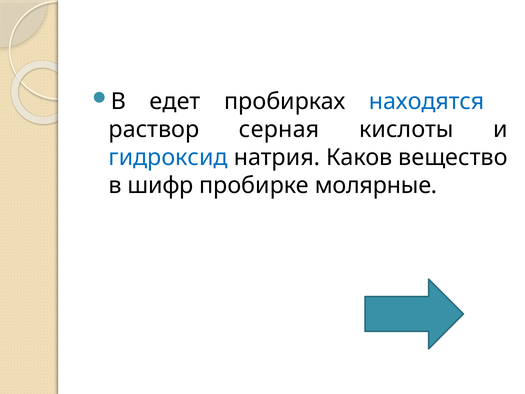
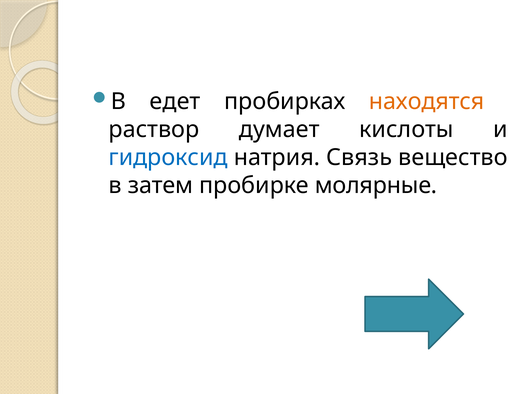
находятся colour: blue -> orange (427, 101)
серная: серная -> думает (279, 129)
Каков: Каков -> Связь (359, 157)
шифр: шифр -> затем (160, 185)
